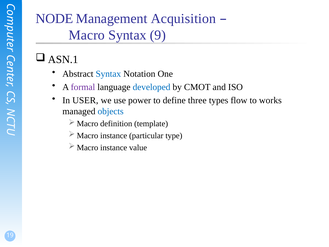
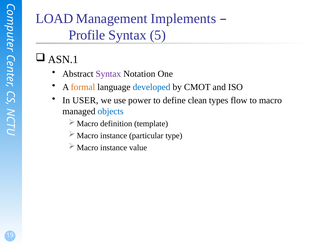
NODE: NODE -> LOAD (54, 19)
Acquisition: Acquisition -> Implements (183, 19)
Macro: Macro -> Profile (87, 35)
9: 9 -> 5 (158, 35)
Syntax colour: blue -> purple (108, 74)
formal colour: purple -> orange (83, 87)
three: three -> clean (197, 100)
works: works -> macro (270, 100)
